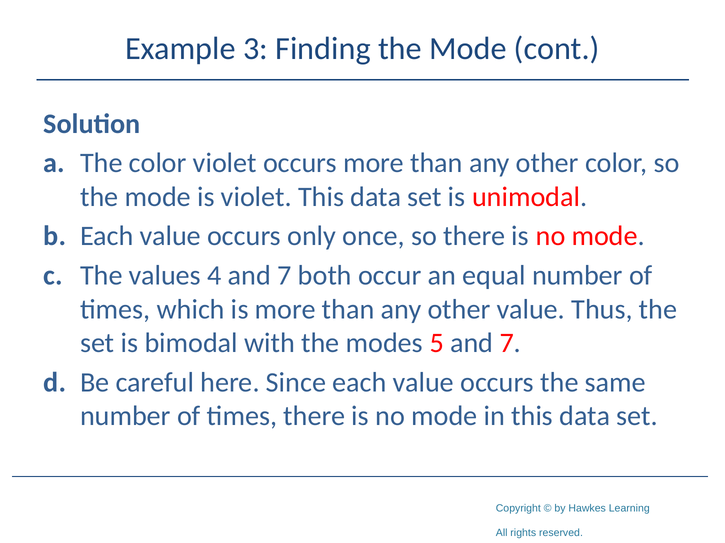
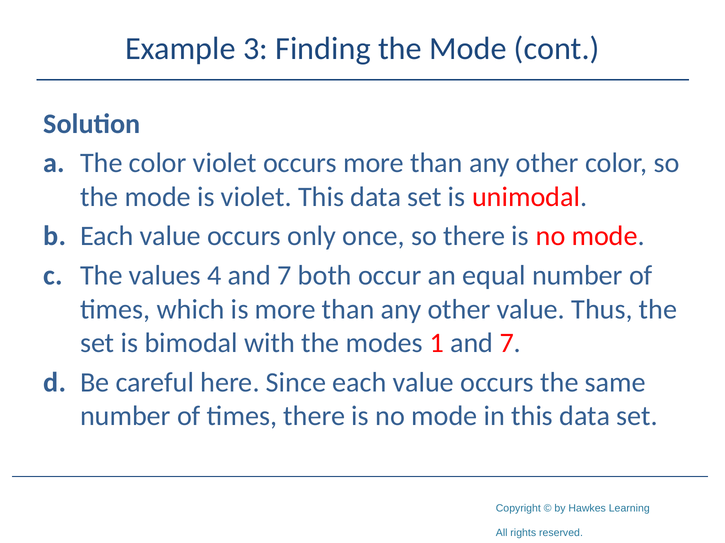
5: 5 -> 1 (437, 343)
